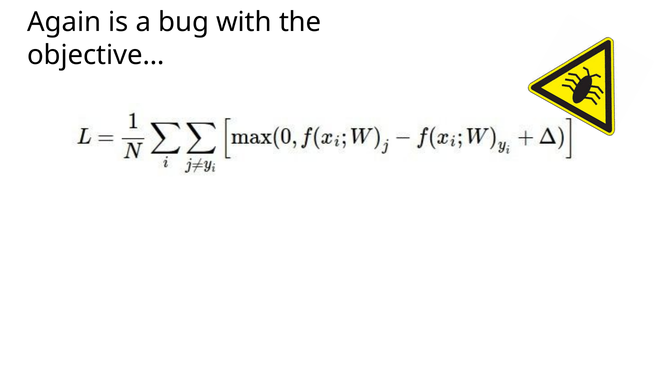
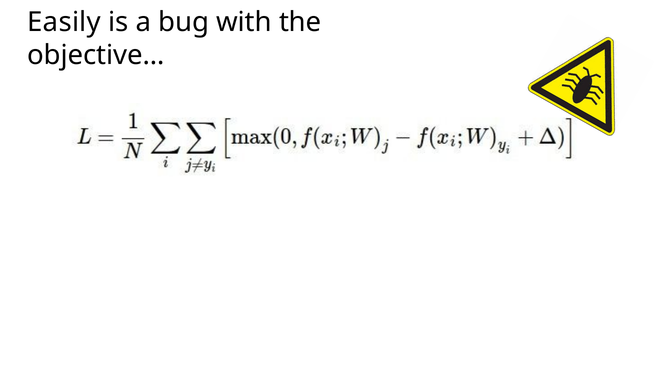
Again: Again -> Easily (64, 22)
